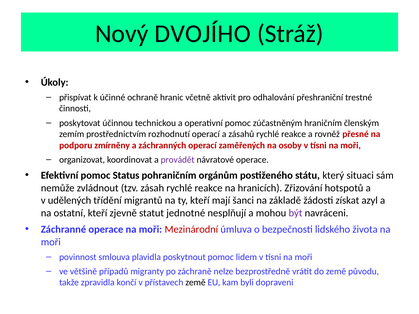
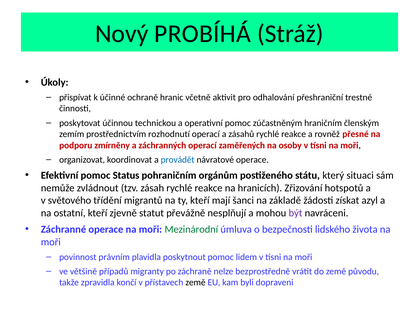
DVOJÍHO: DVOJÍHO -> PROBÍHÁ (203, 34)
provádět colour: purple -> blue (178, 160)
udělených: udělených -> světového (70, 201)
jednotné: jednotné -> převážně (186, 213)
Mezinárodní colour: red -> green (191, 230)
smlouva: smlouva -> právním (114, 257)
